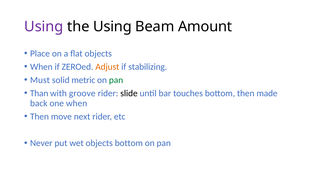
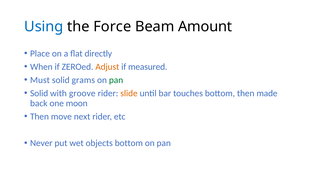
Using colour: purple -> blue (44, 27)
the Using: Using -> Force (112, 27)
flat objects: objects -> directly (98, 54)
stabilizing: stabilizing -> measured (148, 67)
metric: metric -> grams (83, 80)
Than: Than -> Solid (39, 93)
slide colour: black -> orange (129, 93)
one when: when -> moon (77, 103)
